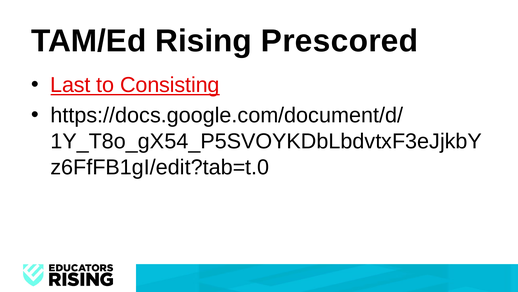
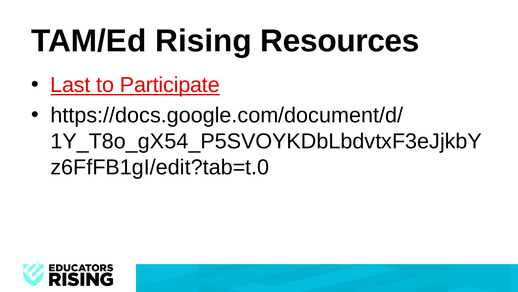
Prescored: Prescored -> Resources (340, 41)
Consisting: Consisting -> Participate (170, 85)
